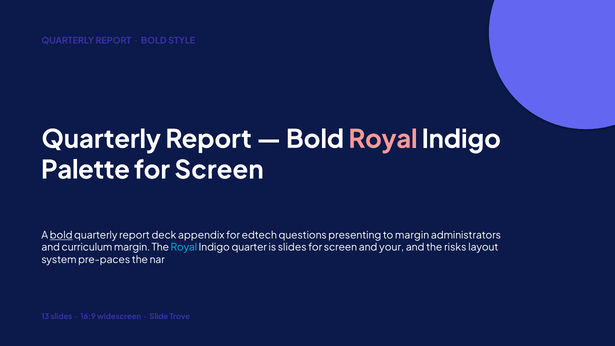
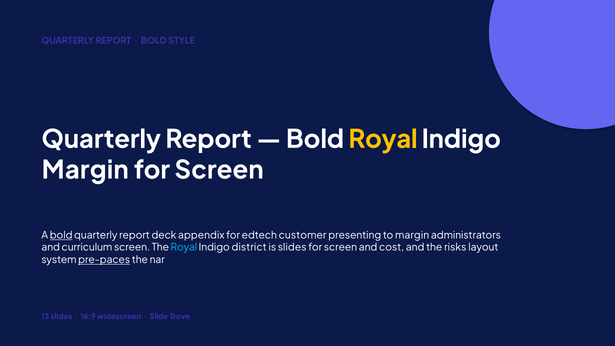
Royal colour: pink -> yellow (383, 139)
Palette: Palette -> Margin (85, 170)
questions: questions -> customer (303, 235)
curriculum margin: margin -> screen (132, 247)
quarter: quarter -> district (249, 247)
your: your -> cost (392, 247)
pre-paces underline: none -> present (104, 260)
